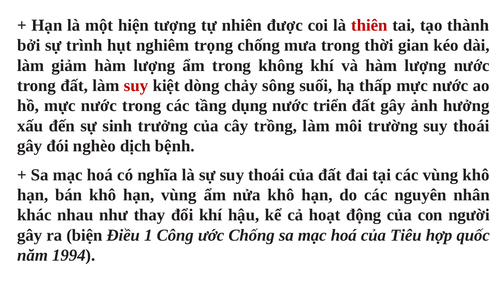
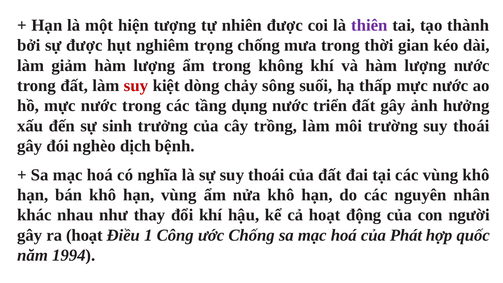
thiên colour: red -> purple (369, 25)
sự trình: trình -> được (84, 45)
ra biện: biện -> hoạt (84, 235)
Tiêu: Tiêu -> Phát (406, 235)
